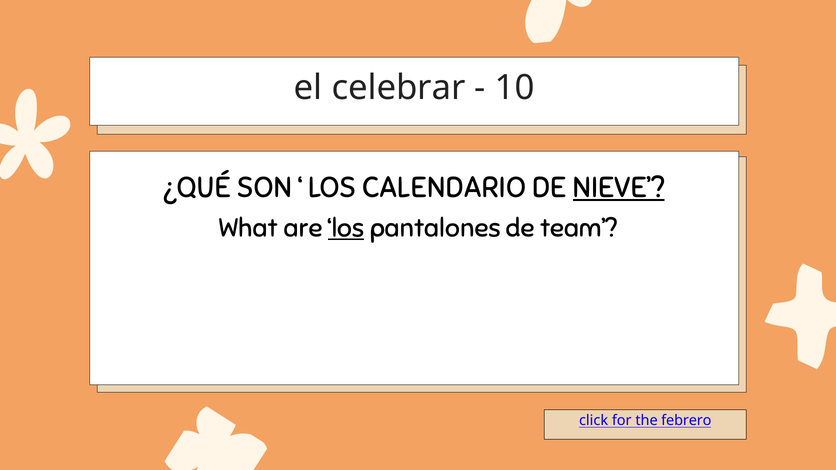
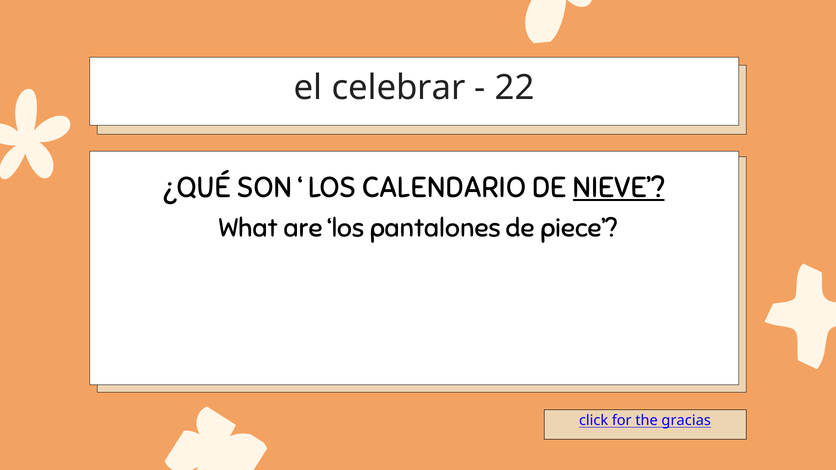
10: 10 -> 22 (515, 88)
los underline: present -> none (346, 228)
team: team -> piece (579, 228)
febrero: febrero -> gracias (686, 421)
